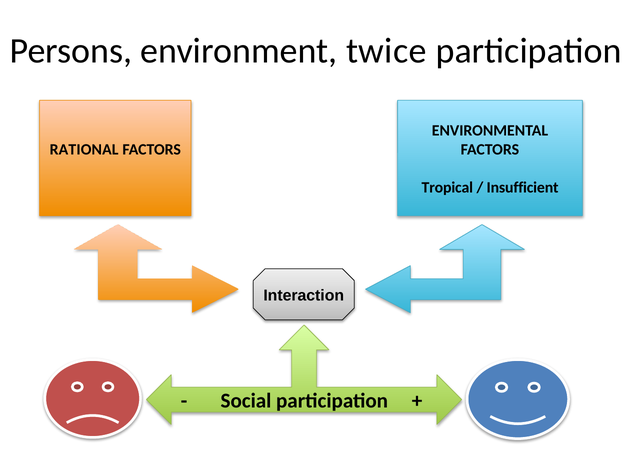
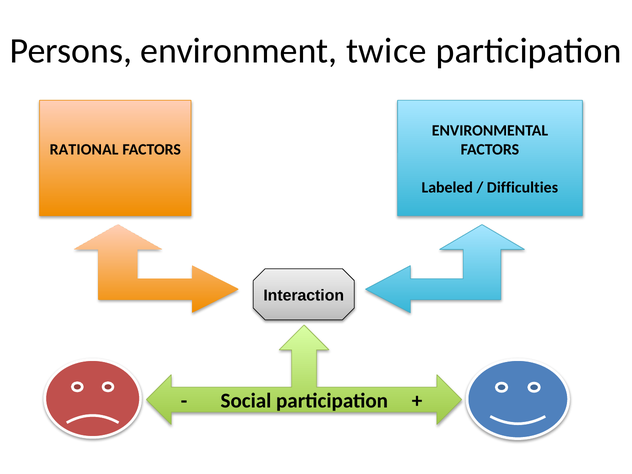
Tropical: Tropical -> Labeled (447, 188)
Insufficient: Insufficient -> Difficulties (522, 188)
